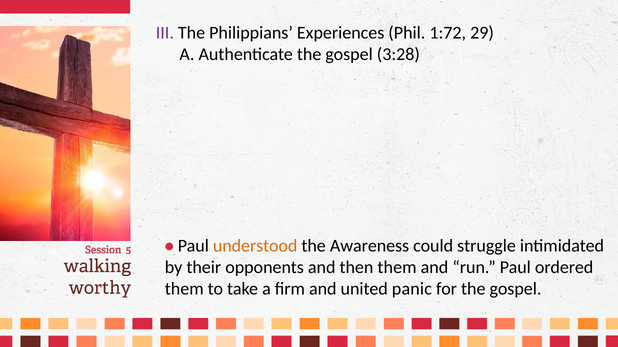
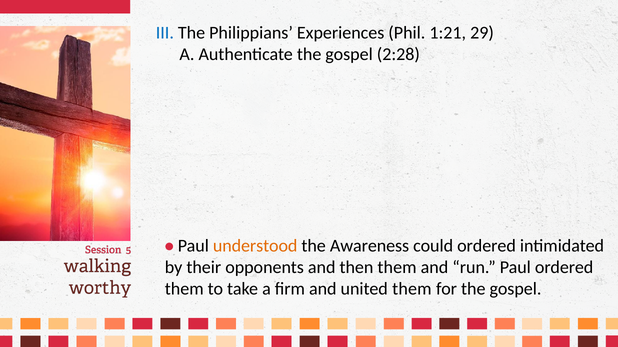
III colour: purple -> blue (165, 33)
1:72: 1:72 -> 1:21 (448, 33)
3:28: 3:28 -> 2:28 (398, 54)
could struggle: struggle -> ordered (487, 246)
united panic: panic -> them (412, 289)
